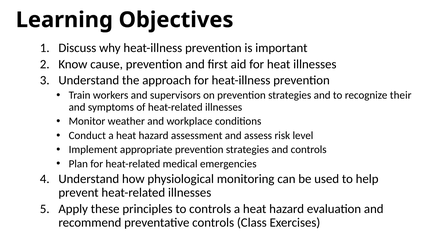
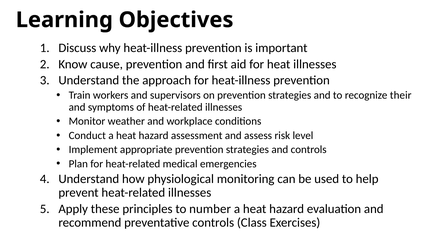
to controls: controls -> number (210, 209)
